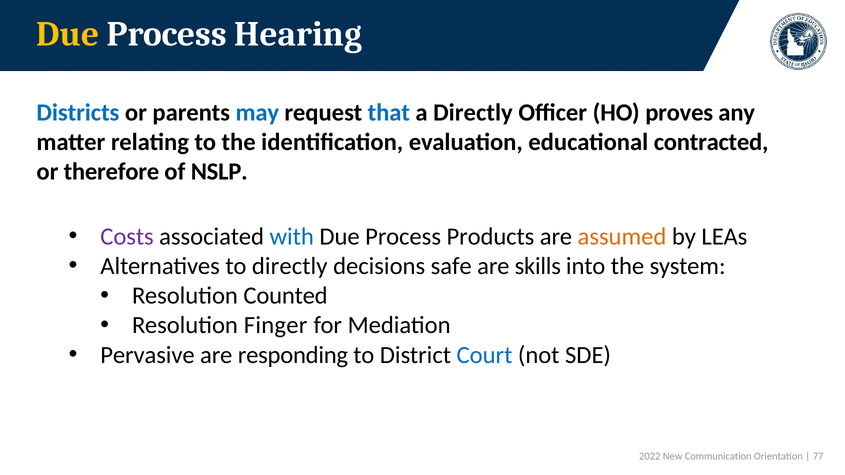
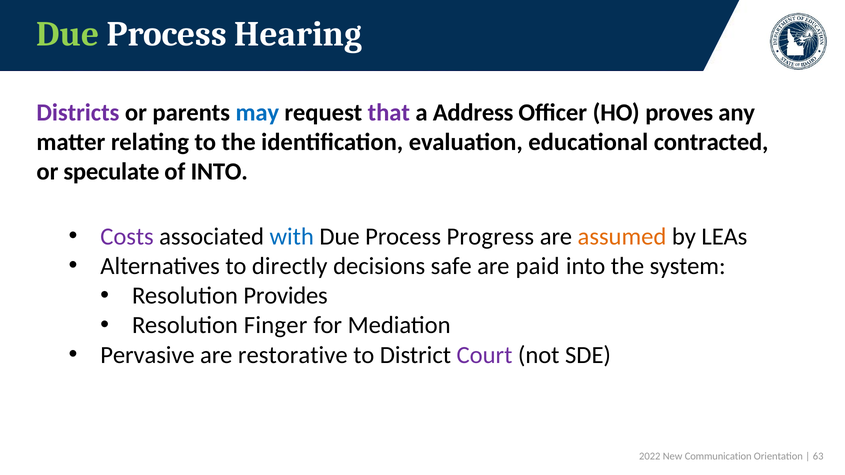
Due colour: yellow -> light green (68, 34)
Districts colour: blue -> purple (78, 113)
that colour: blue -> purple (389, 113)
a Directly: Directly -> Address (473, 113)
therefore: therefore -> speculate (111, 172)
of NSLP: NSLP -> INTO (219, 172)
Products: Products -> Progress (490, 237)
skills: skills -> paid (538, 266)
Counted: Counted -> Provides (286, 296)
responding: responding -> restorative (293, 355)
Court colour: blue -> purple (484, 355)
77: 77 -> 63 (818, 457)
